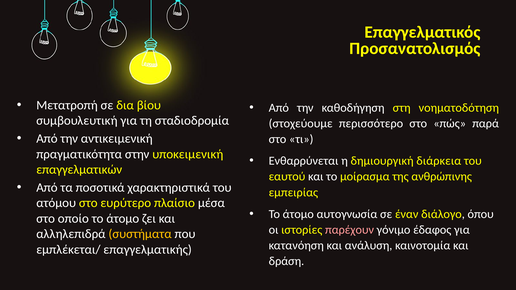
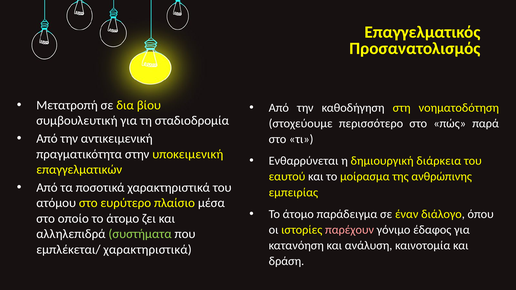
αυτογνωσία: αυτογνωσία -> παράδειγμα (347, 214)
συστήματα colour: yellow -> light green (140, 234)
εμπλέκεται/ επαγγελματικής: επαγγελματικής -> χαρακτηριστικά (148, 250)
